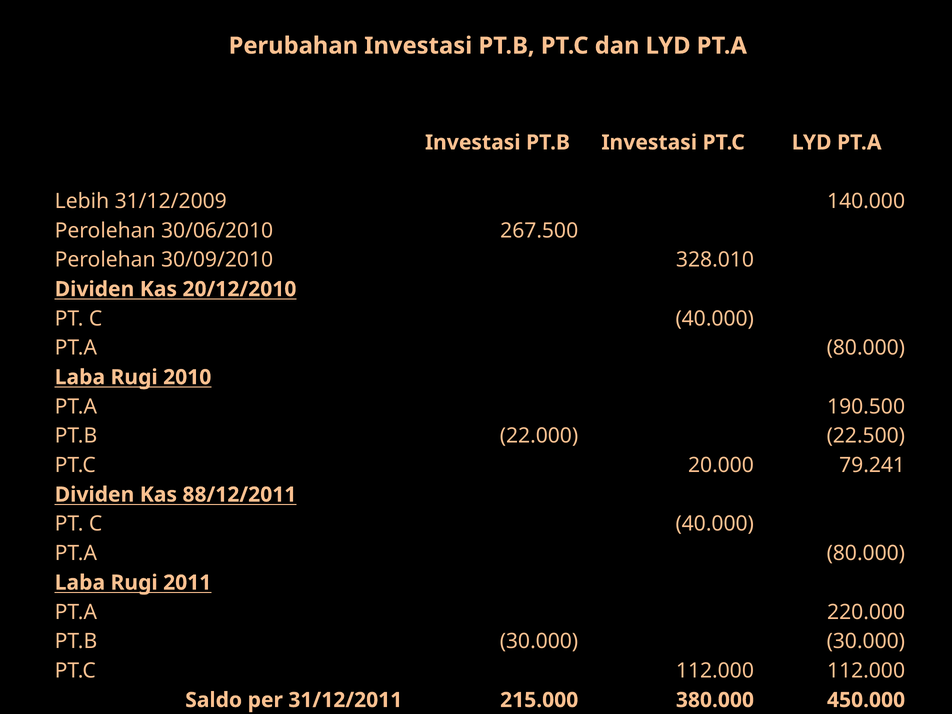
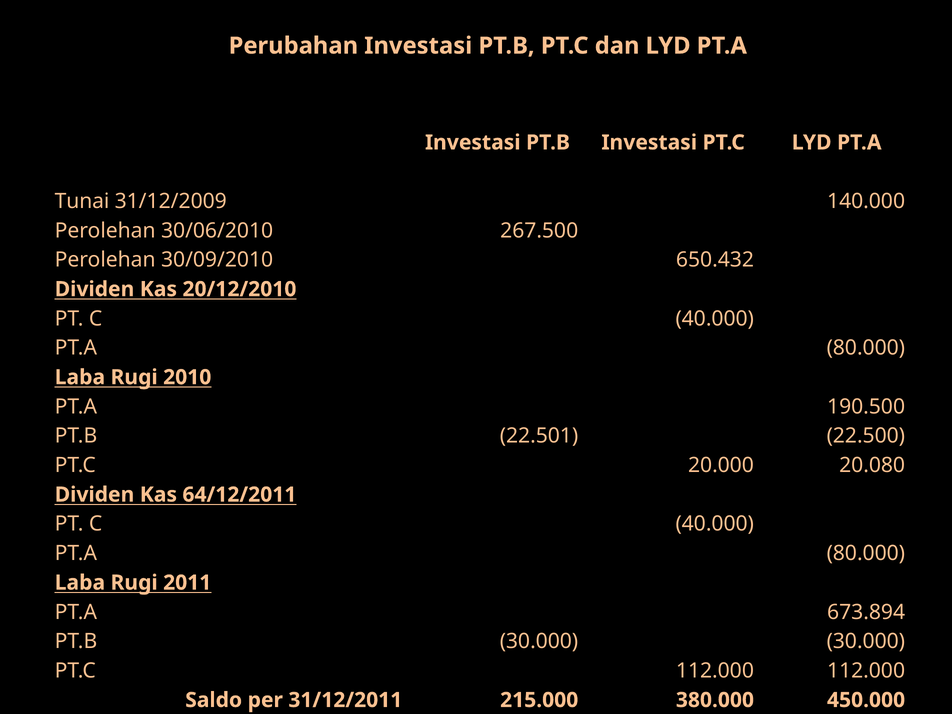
Lebih: Lebih -> Tunai (82, 201)
328.010: 328.010 -> 650.432 (715, 260)
22.000: 22.000 -> 22.501 (539, 436)
79.241: 79.241 -> 20.080 (872, 465)
88/12/2011: 88/12/2011 -> 64/12/2011 (239, 495)
220.000: 220.000 -> 673.894 (866, 612)
